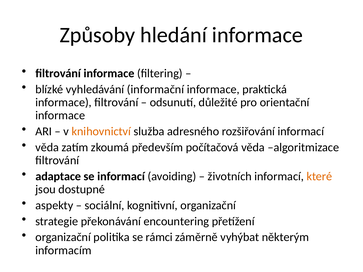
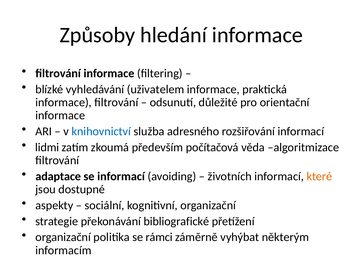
informační: informační -> uživatelem (156, 89)
knihovnictví colour: orange -> blue (101, 132)
věda: věda -> lidmi (47, 147)
encountering: encountering -> bibliografické (176, 221)
